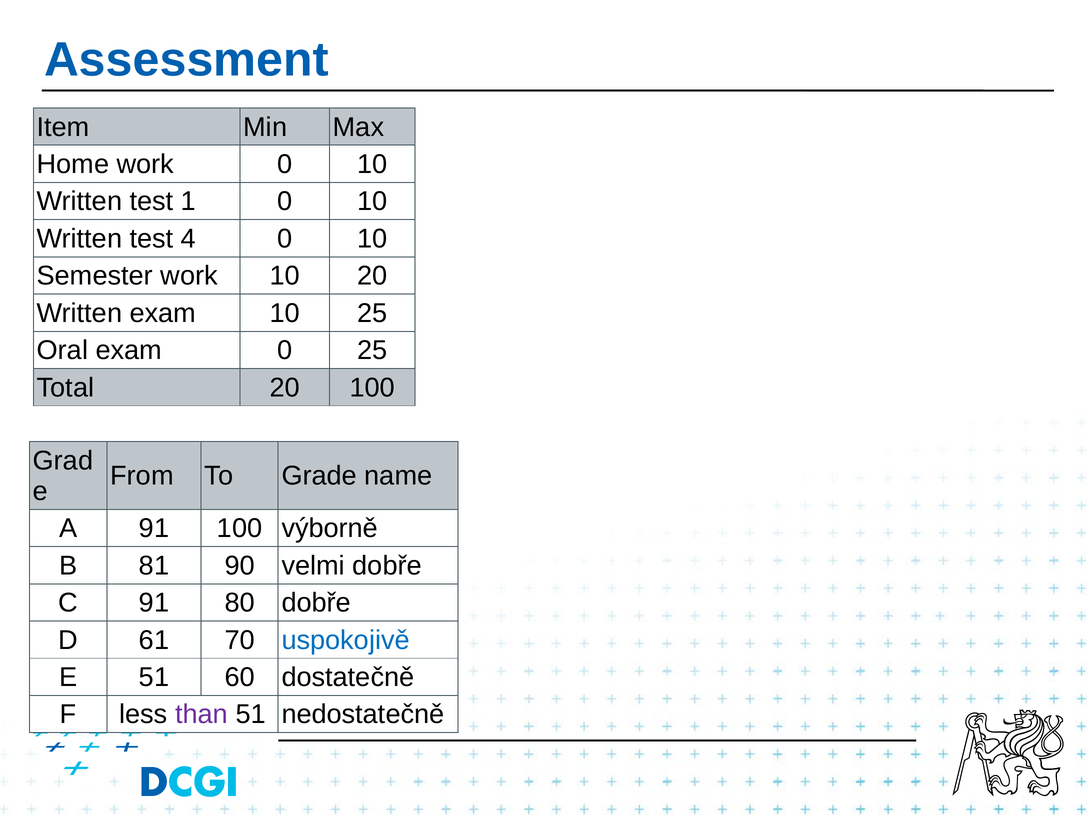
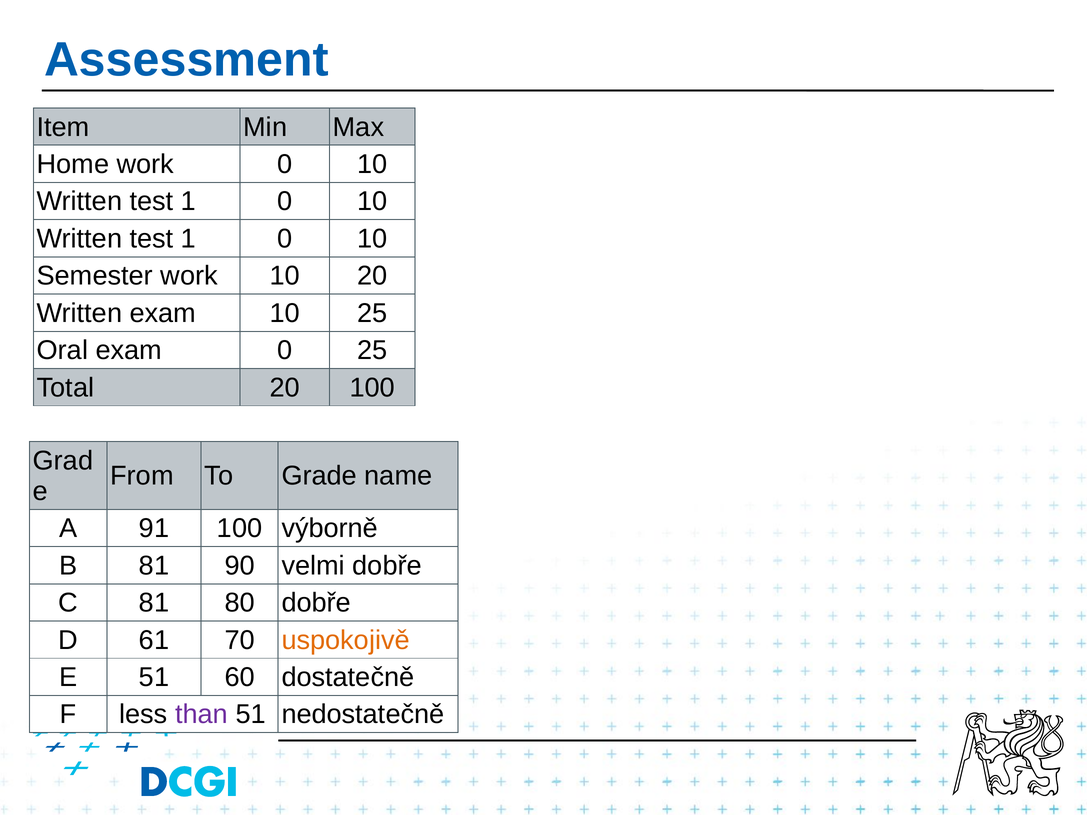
4: 4 -> 1 (188, 239)
C 91: 91 -> 81 (154, 603)
uspokojivě colour: blue -> orange (346, 640)
